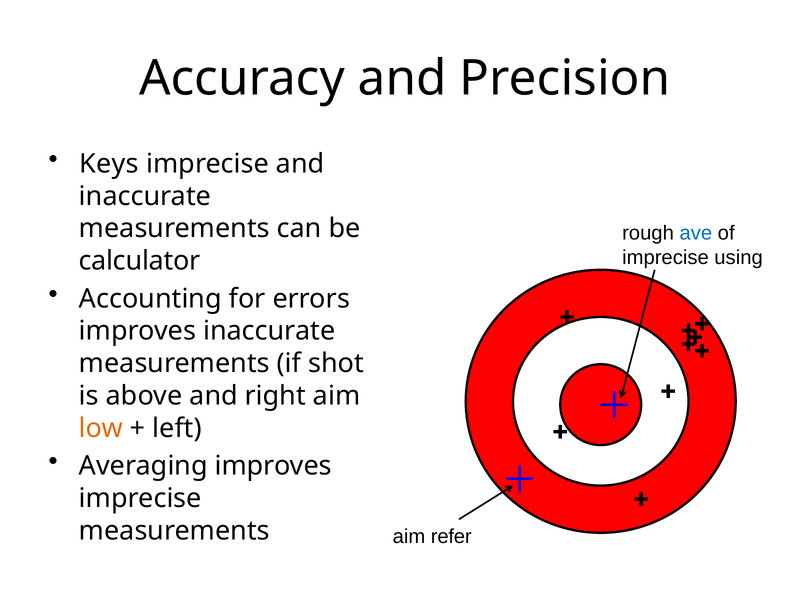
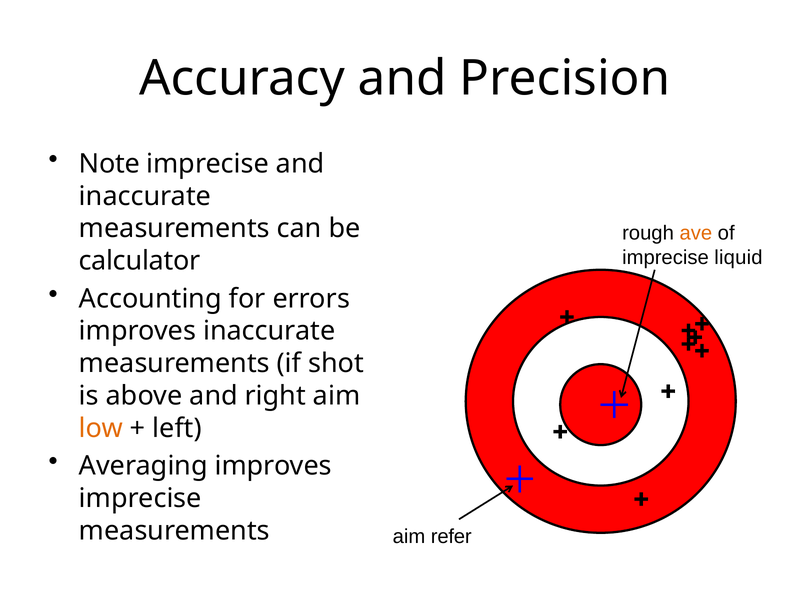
Keys: Keys -> Note (109, 164)
ave colour: blue -> orange (696, 234)
using: using -> liquid (738, 258)
